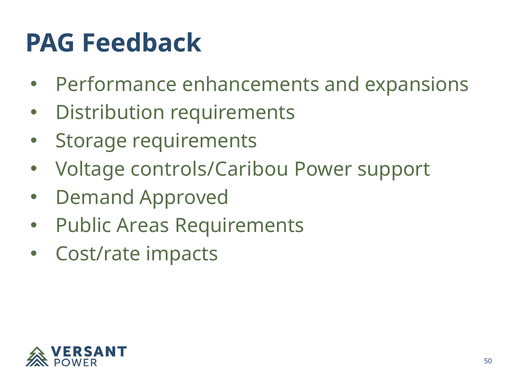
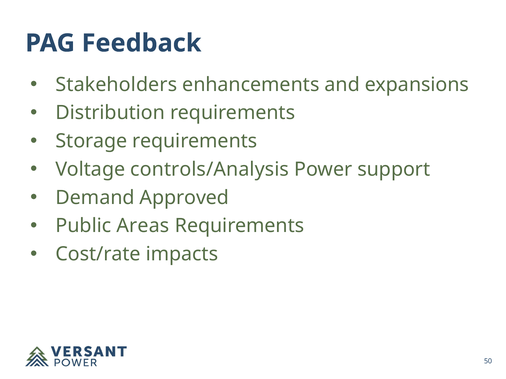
Performance: Performance -> Stakeholders (116, 85)
controls/Caribou: controls/Caribou -> controls/Analysis (210, 169)
